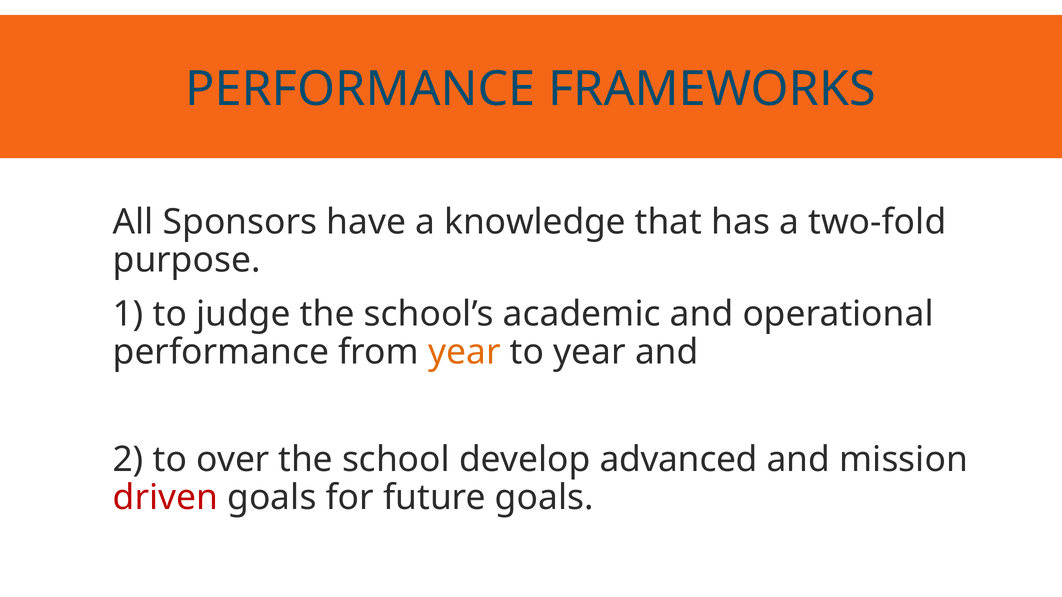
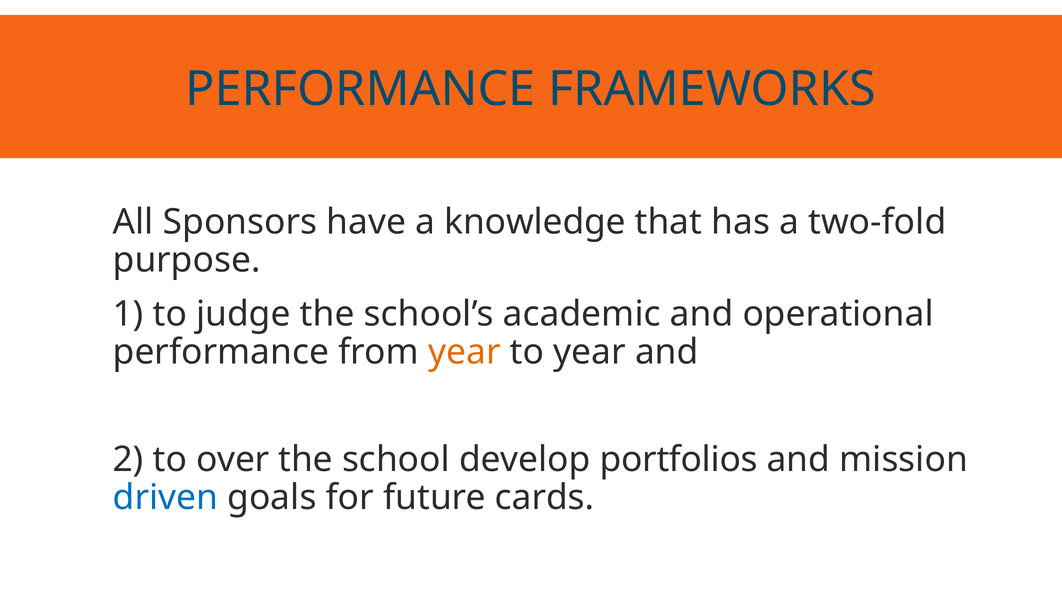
advanced: advanced -> portfolios (679, 460)
driven colour: red -> blue (165, 498)
future goals: goals -> cards (544, 498)
